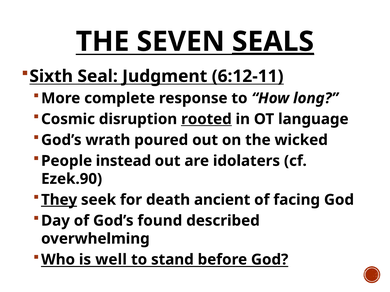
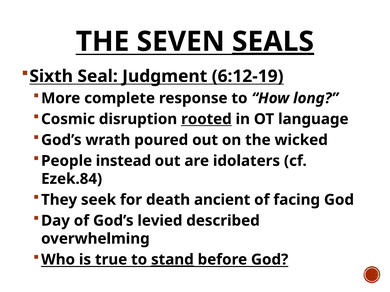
6:12-11: 6:12-11 -> 6:12-19 (248, 76)
Ezek.90: Ezek.90 -> Ezek.84 (72, 179)
They underline: present -> none (59, 200)
found: found -> levied (160, 221)
well: well -> true (111, 260)
stand underline: none -> present (172, 260)
